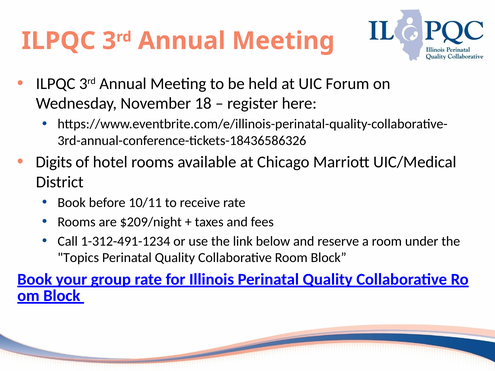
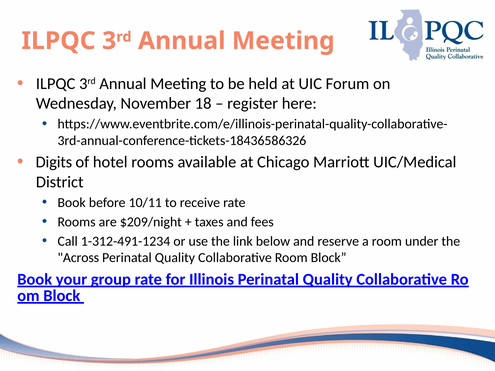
Topics: Topics -> Across (78, 258)
